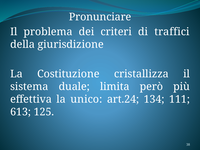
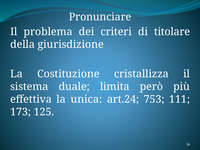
traffici: traffici -> titolare (172, 32)
unico: unico -> unica (86, 99)
134: 134 -> 753 (154, 99)
613: 613 -> 173 (21, 112)
